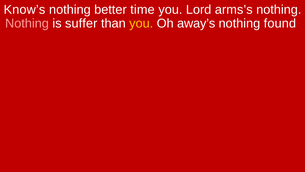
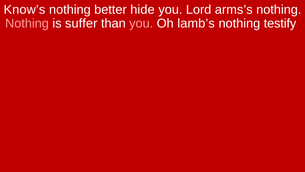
time: time -> hide (142, 10)
you colour: yellow -> pink (141, 23)
away’s: away’s -> lamb’s (196, 23)
found: found -> testify (280, 23)
